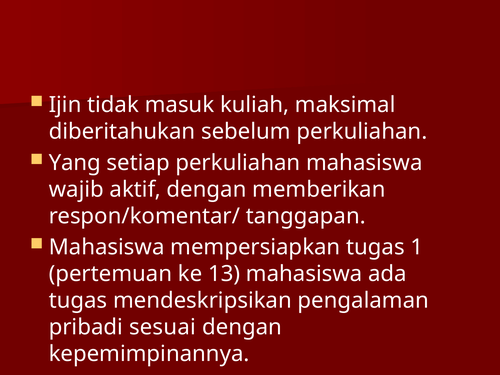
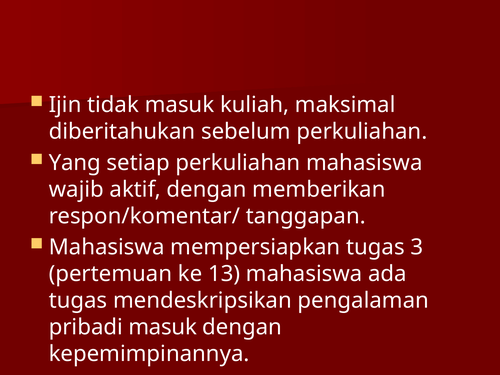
1: 1 -> 3 (417, 247)
pribadi sesuai: sesuai -> masuk (163, 327)
